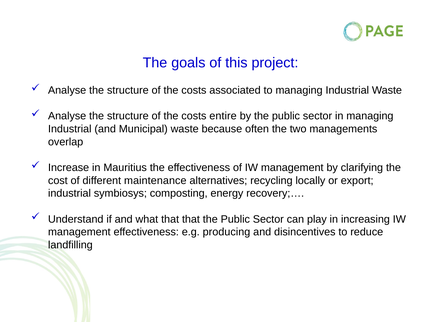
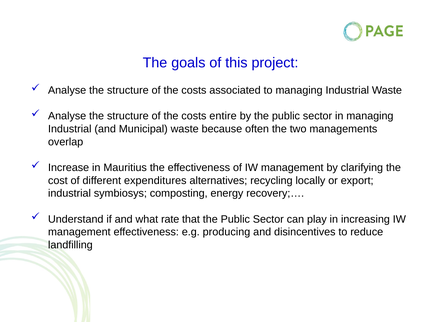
maintenance: maintenance -> expenditures (155, 180)
what that: that -> rate (170, 219)
